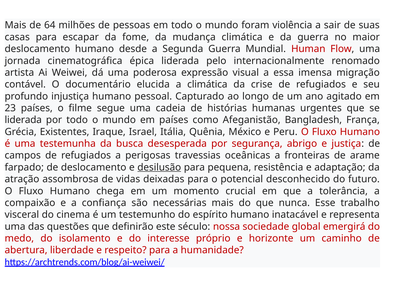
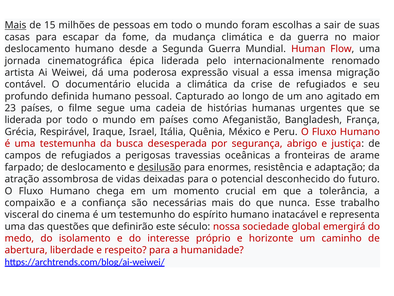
Mais underline: none -> present (15, 25)
64: 64 -> 15 (50, 25)
violência: violência -> escolhas (292, 25)
injustiça: injustiça -> definida (70, 96)
Existentes: Existentes -> Respirável (65, 132)
pequena: pequena -> enormes (229, 167)
